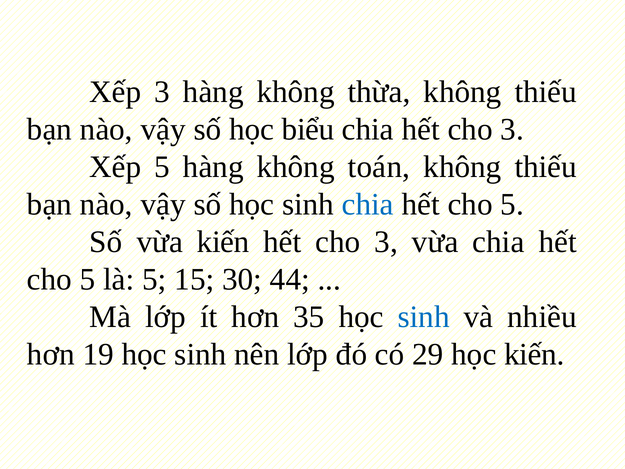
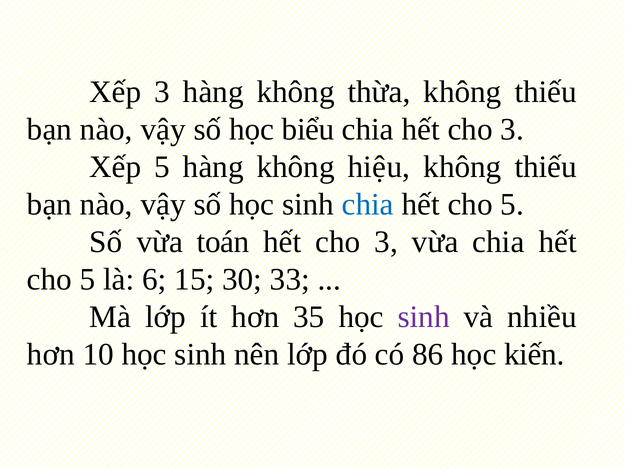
toán: toán -> hiệu (379, 167)
vừa kiến: kiến -> toán (223, 242)
là 5: 5 -> 6 (154, 279)
44: 44 -> 33 (290, 279)
sinh colour: blue -> purple (424, 317)
19: 19 -> 10 (98, 354)
29: 29 -> 86 (428, 354)
